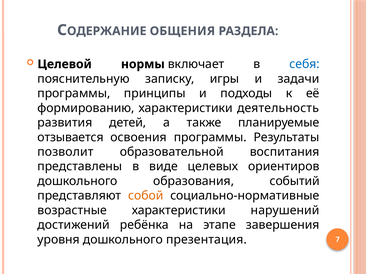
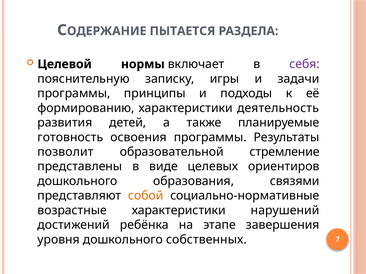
ОБЩЕНИЯ: ОБЩЕНИЯ -> ПЫТАЕТСЯ (182, 31)
себя colour: blue -> purple (304, 64)
отзывается: отзывается -> готовность (70, 138)
воспитания: воспитания -> стремление (285, 152)
событий: событий -> связями (295, 181)
презентация: презентация -> собственных (206, 240)
